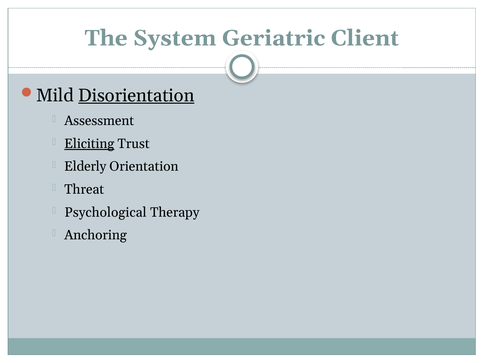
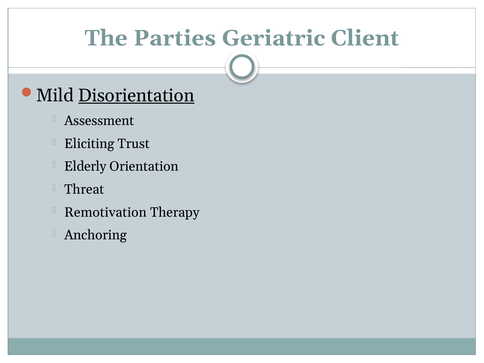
System: System -> Parties (175, 38)
Eliciting underline: present -> none (89, 144)
Psychological: Psychological -> Remotivation (106, 212)
